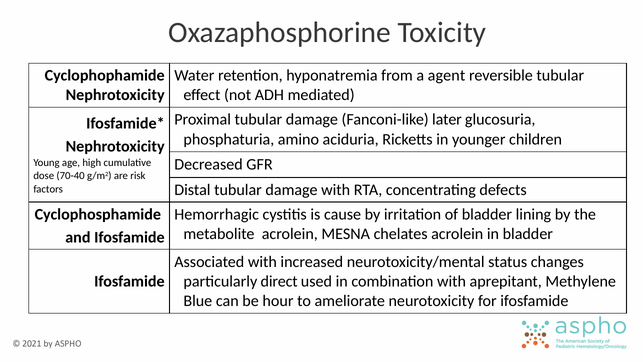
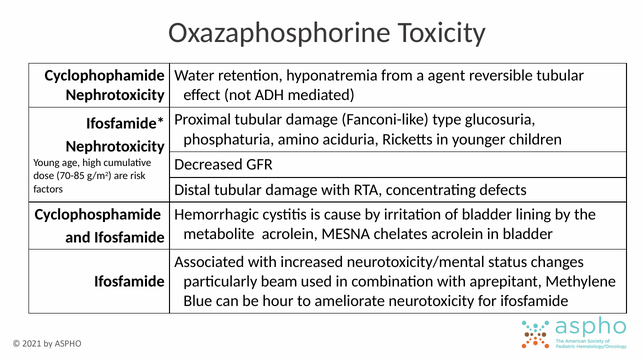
later: later -> type (447, 119)
70-40: 70-40 -> 70-85 (71, 176)
direct: direct -> beam (279, 281)
